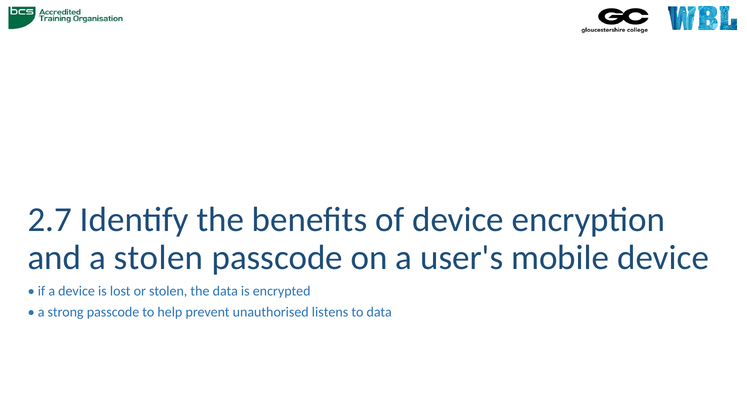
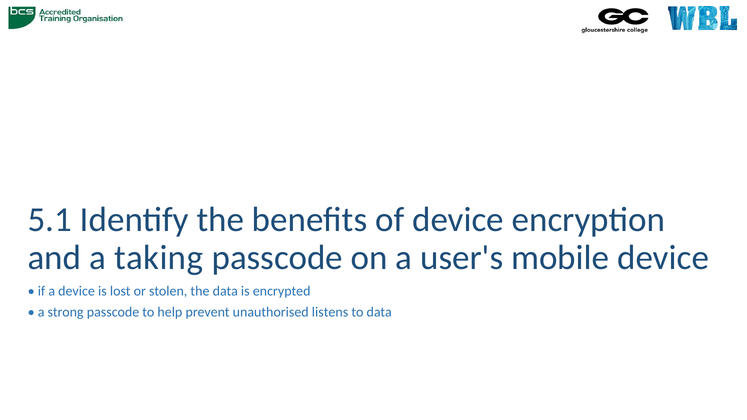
2.7: 2.7 -> 5.1 (50, 220)
a stolen: stolen -> taking (159, 258)
